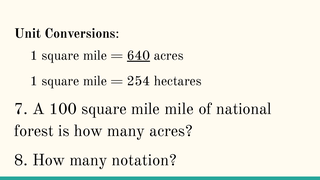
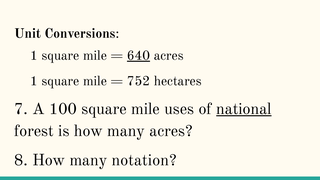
254: 254 -> 752 (139, 81)
mile mile: mile -> uses (179, 109)
national underline: none -> present (244, 109)
